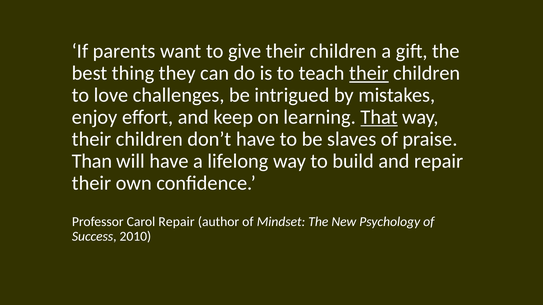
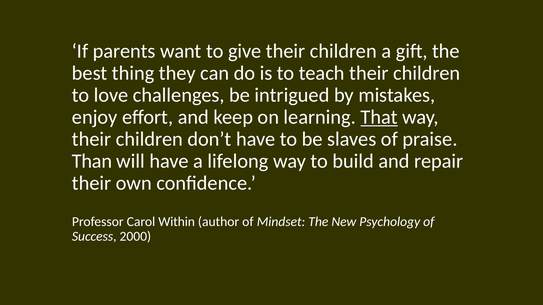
their underline: present -> none (369, 73)
Carol Repair: Repair -> Within (177, 222)
2010: 2010 -> 2000 (135, 237)
